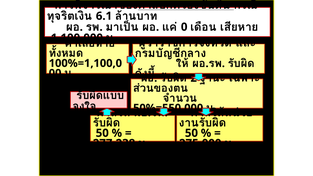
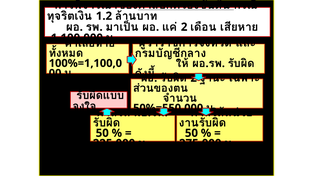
6.1: 6.1 -> 1.2 (104, 16)
0: 0 -> 2 (184, 27)
277,238: 277,238 -> 225,000 (114, 143)
